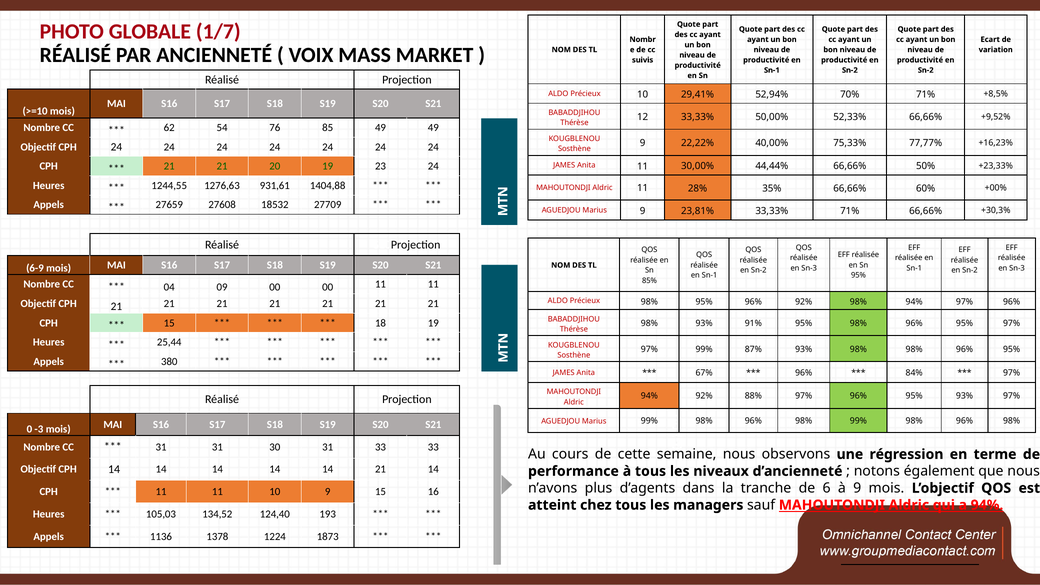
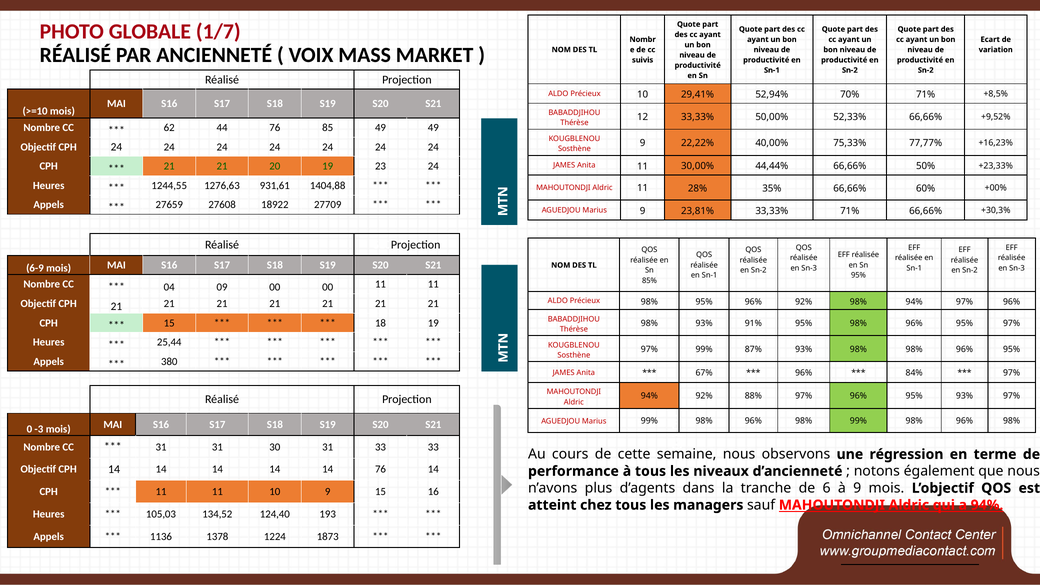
54: 54 -> 44 (222, 128)
18532: 18532 -> 18922 (275, 205)
14 21: 21 -> 76 (380, 469)
